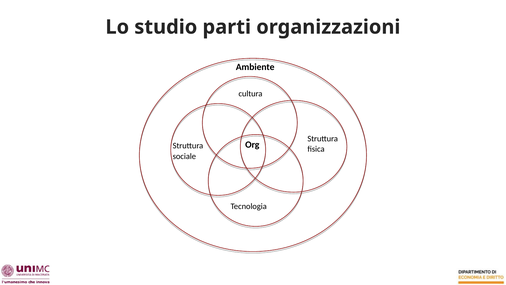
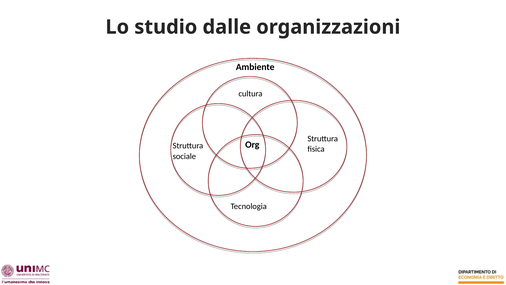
parti: parti -> dalle (227, 27)
